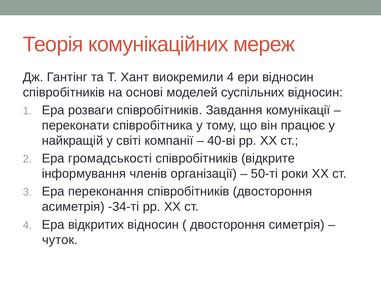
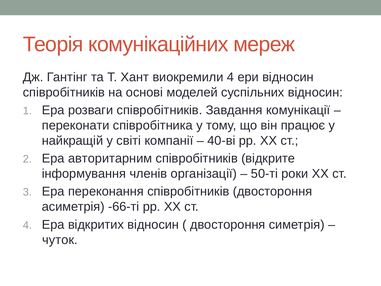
громадськості: громадськості -> авторитарним (110, 158)
-34-ті: -34-ті -> -66-ті (124, 207)
